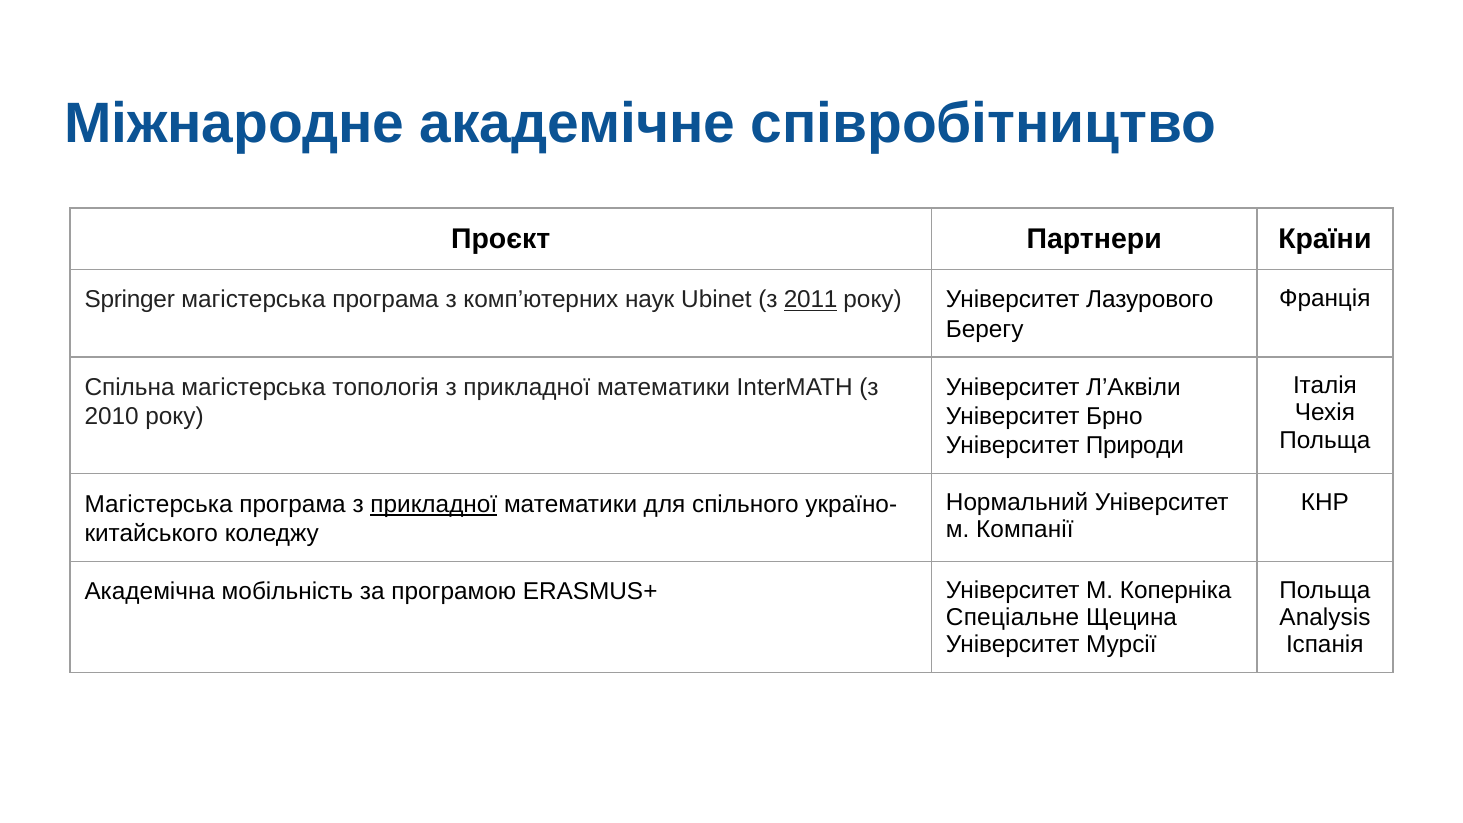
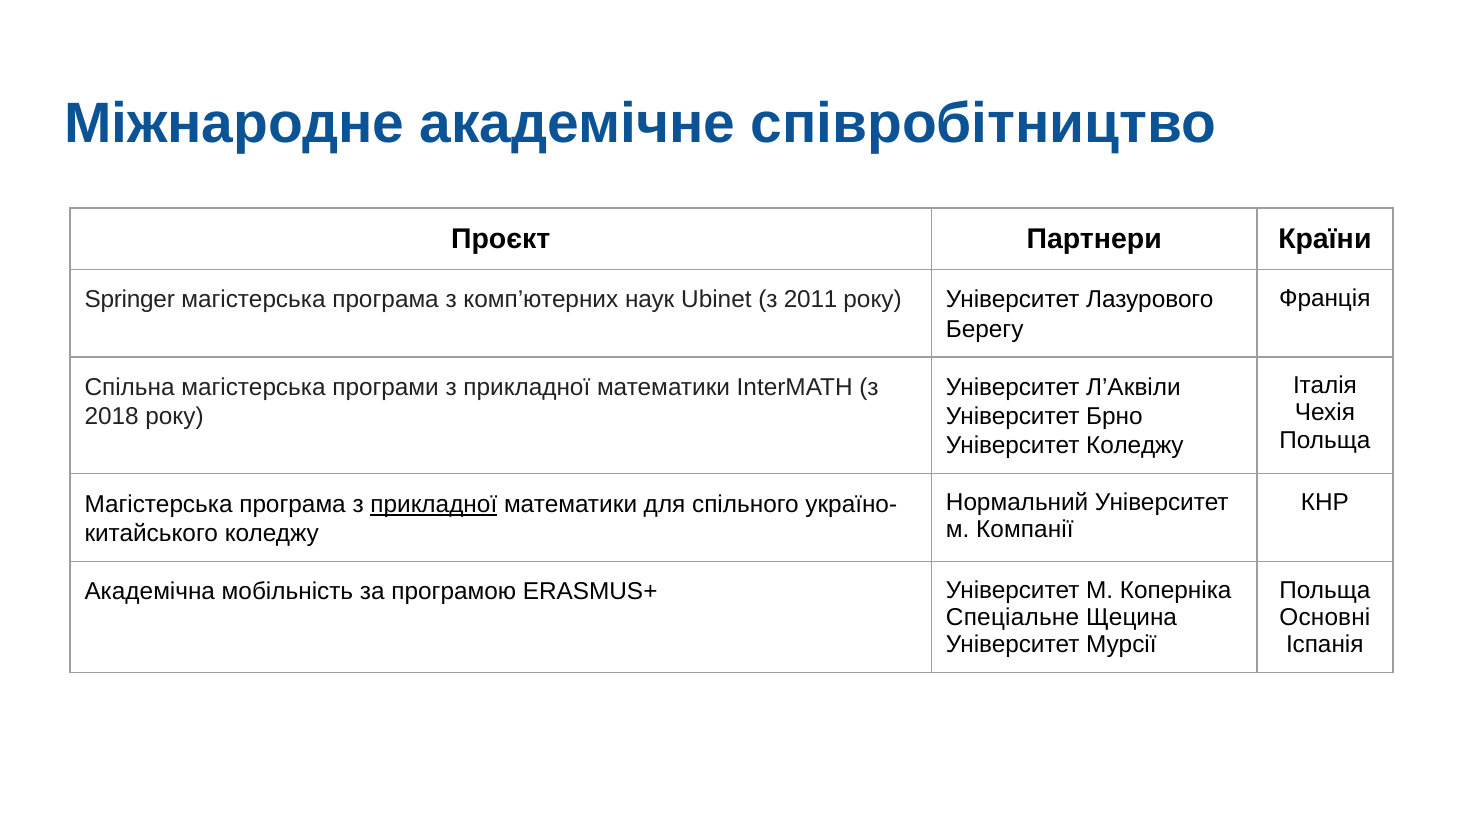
2011 underline: present -> none (811, 300)
топологія: топологія -> програми (386, 387)
2010: 2010 -> 2018 (112, 417)
Університет Природи: Природи -> Коледжу (1135, 446)
Analysis: Analysis -> Основні (1325, 617)
